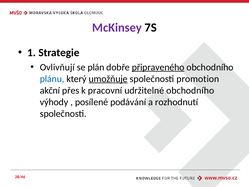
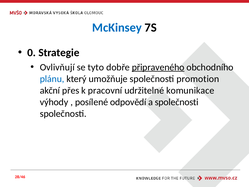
McKinsey colour: purple -> blue (117, 27)
1: 1 -> 0 (32, 53)
plán: plán -> tyto (96, 67)
umožňuje underline: present -> none (108, 79)
udržitelné obchodního: obchodního -> komunikace (190, 90)
podávání: podávání -> odpovědí (128, 102)
a rozhodnutí: rozhodnutí -> společnosti (177, 102)
